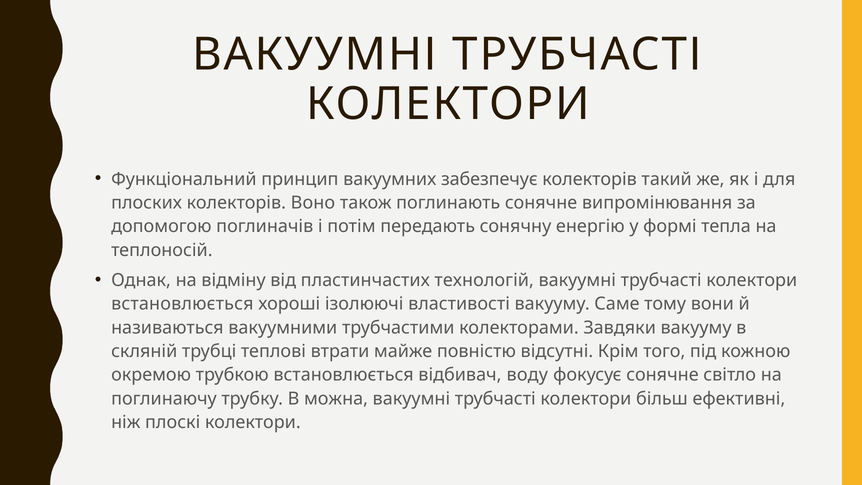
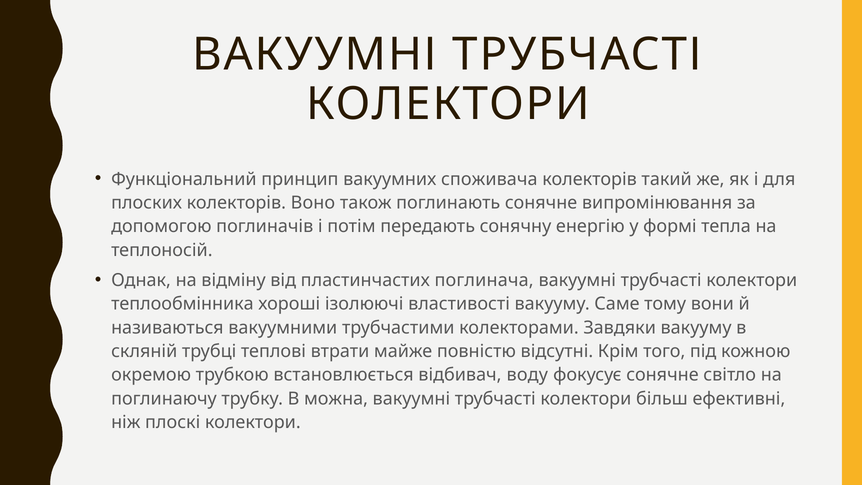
забезпечує: забезпечує -> споживача (489, 179)
технологій: технологій -> поглинача (484, 280)
встановлюється: встановлюється -> теплообмінника (182, 304)
